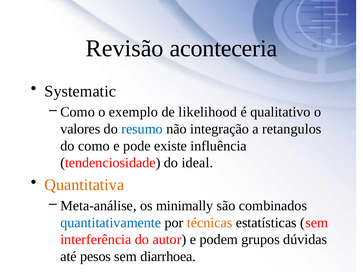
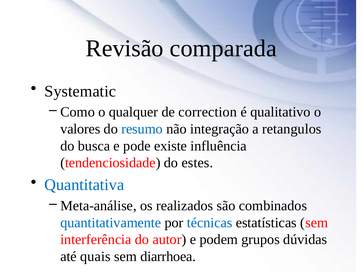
aconteceria: aconteceria -> comparada (223, 49)
exemplo: exemplo -> qualquer (134, 112)
likelihood: likelihood -> correction (208, 112)
do como: como -> busca (94, 146)
ideal: ideal -> estes (197, 163)
Quantitativa colour: orange -> blue (84, 185)
minimally: minimally -> realizados (185, 206)
técnicas colour: orange -> blue (210, 223)
pesos: pesos -> quais (95, 257)
